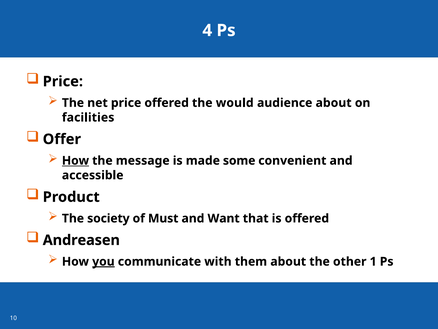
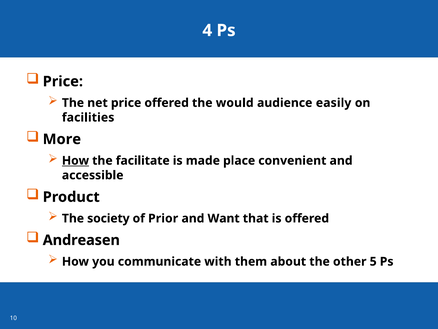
audience about: about -> easily (334, 103)
Offer: Offer -> More (62, 139)
message: message -> facilitate (143, 160)
some: some -> place (239, 160)
Must: Must -> Prior (163, 218)
you underline: present -> none (103, 261)
1: 1 -> 5 (373, 261)
